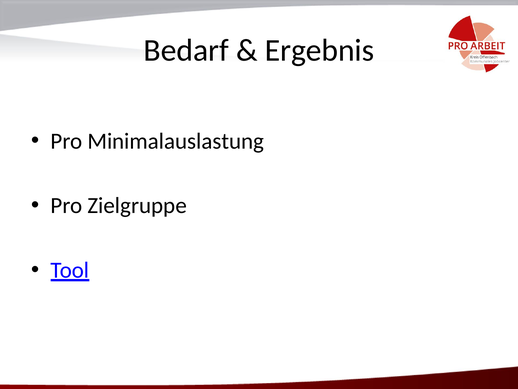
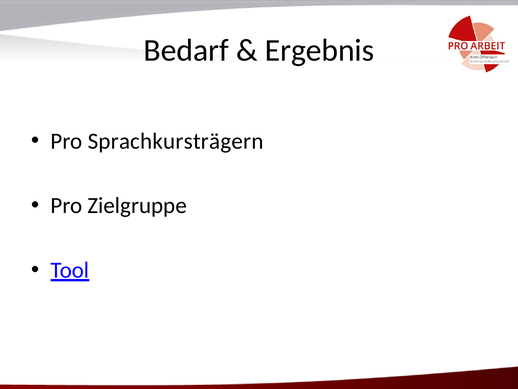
Minimalauslastung: Minimalauslastung -> Sprachkursträgern (176, 141)
